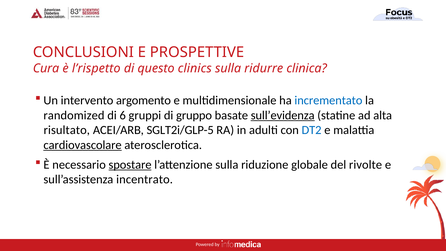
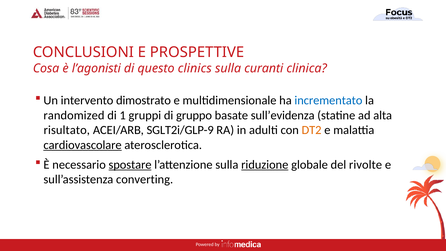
Cura: Cura -> Cosa (46, 68)
l’rispetto: l’rispetto -> l’agonisti (96, 68)
ridurre: ridurre -> curanti (264, 68)
argomento: argomento -> dimostrato (143, 100)
6: 6 -> 1 (123, 115)
sull’evidenza underline: present -> none (283, 115)
SGLT2i/GLP-5: SGLT2i/GLP-5 -> SGLT2i/GLP-9 (180, 130)
DT2 colour: blue -> orange (312, 130)
riduzione underline: none -> present (265, 165)
incentrato: incentrato -> converting (145, 179)
